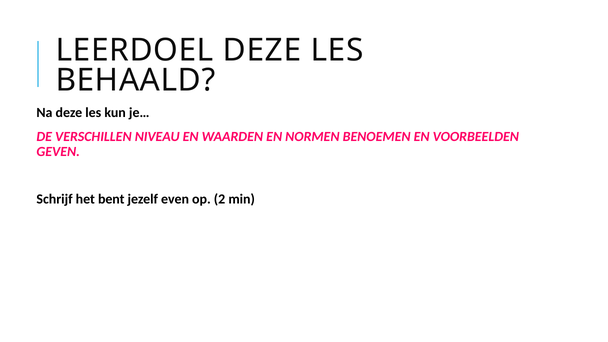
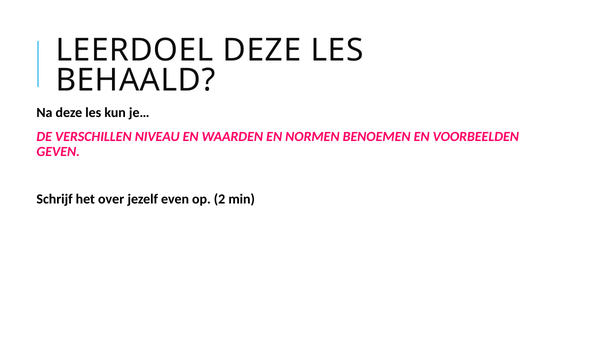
bent: bent -> over (111, 199)
